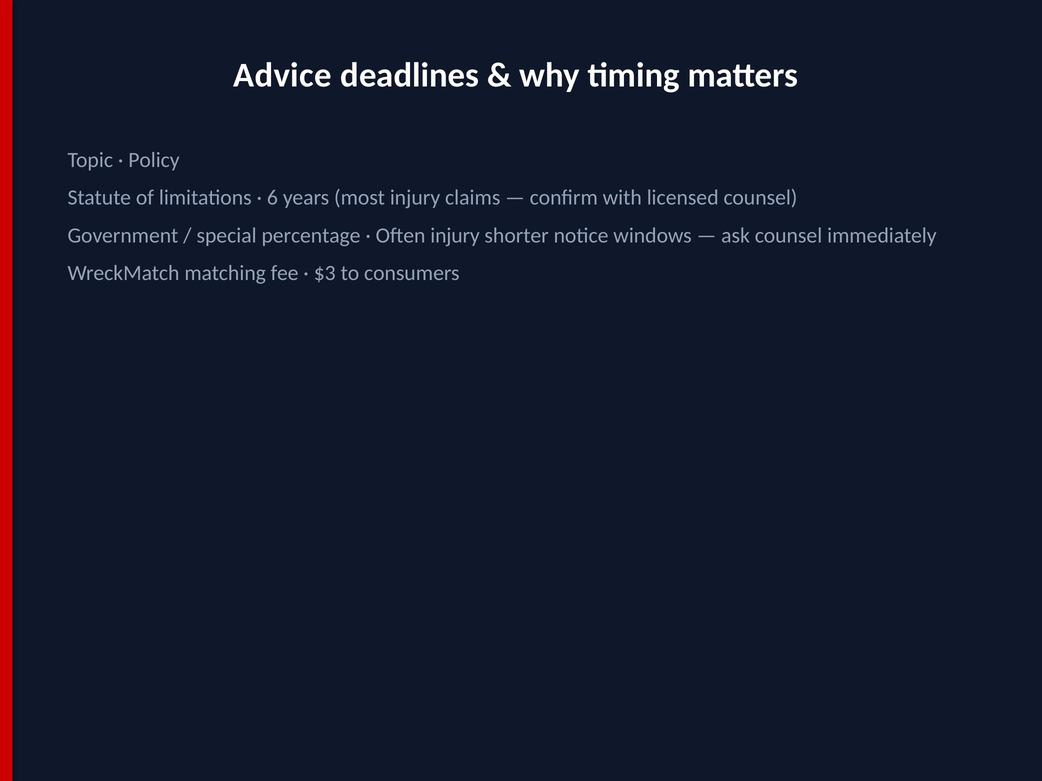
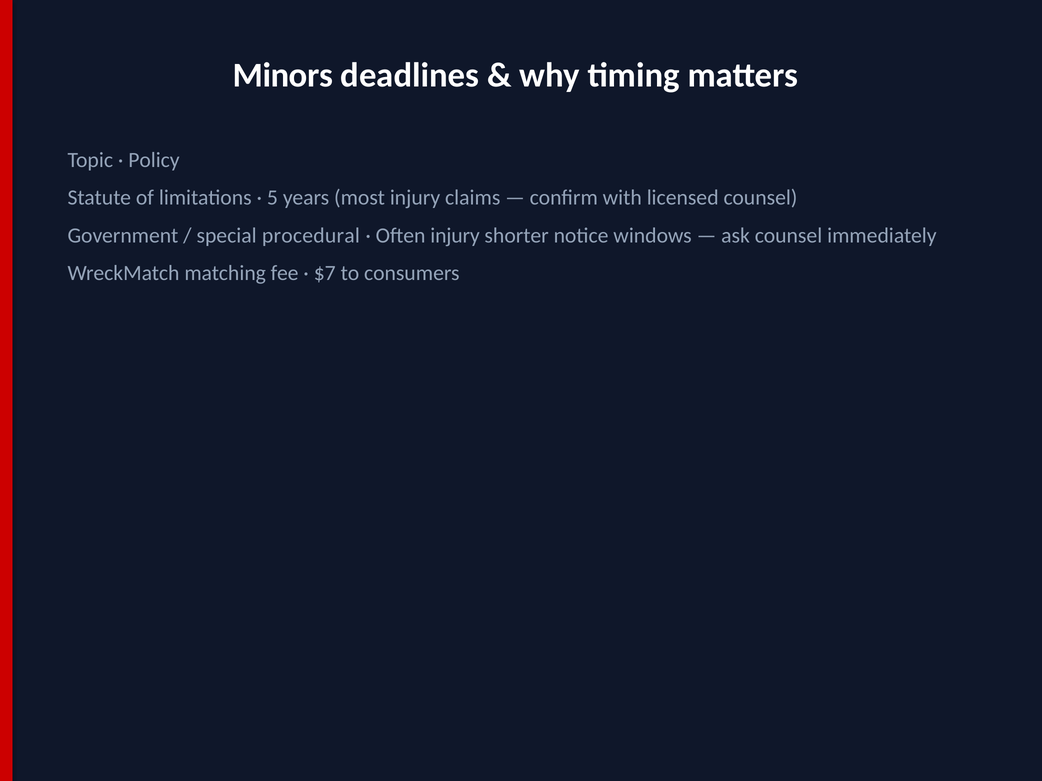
Advice: Advice -> Minors (283, 75)
6: 6 -> 5 (272, 198)
percentage: percentage -> procedural (311, 236)
$3: $3 -> $7 (325, 273)
